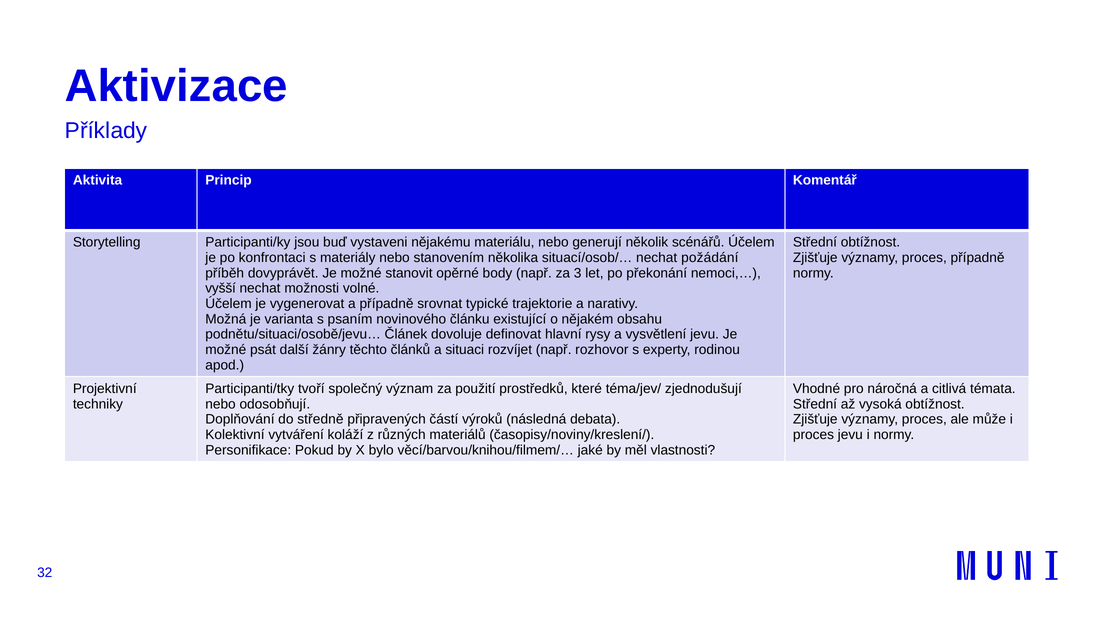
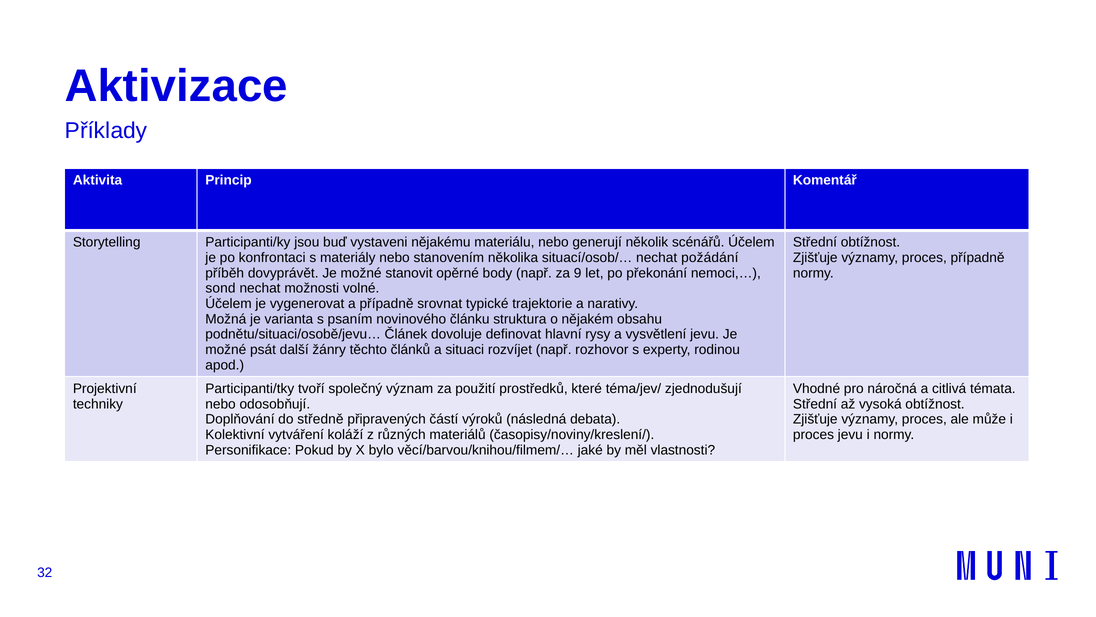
3: 3 -> 9 (578, 273)
vyšší: vyšší -> sond (220, 288)
existující: existující -> struktura (520, 319)
